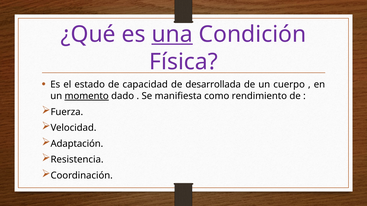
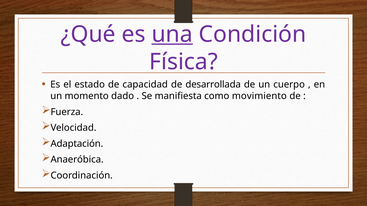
momento underline: present -> none (87, 96)
rendimiento: rendimiento -> movimiento (259, 96)
Resistencia: Resistencia -> Anaeróbica (77, 160)
